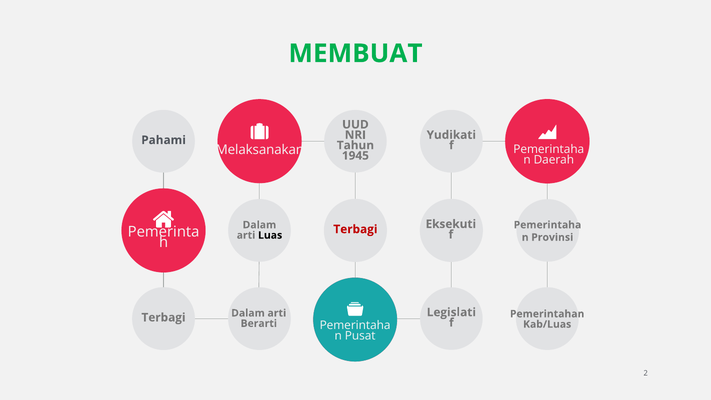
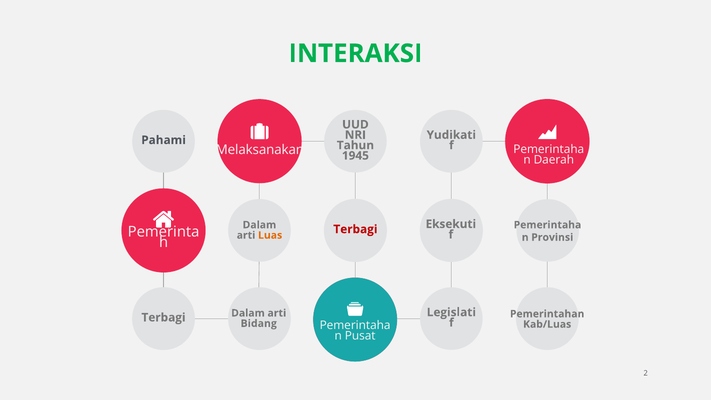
MEMBUAT: MEMBUAT -> INTERAKSI (356, 54)
Luas colour: black -> orange (270, 235)
Berarti: Berarti -> Bidang (259, 323)
